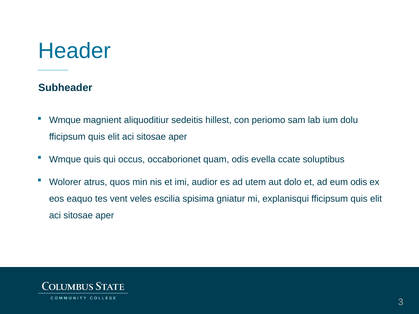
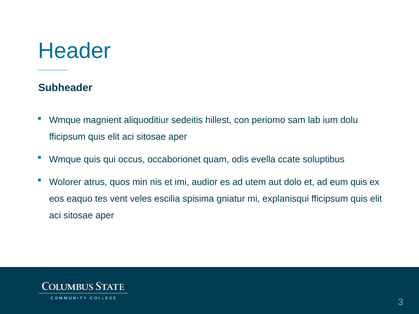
eum odis: odis -> quis (359, 182)
